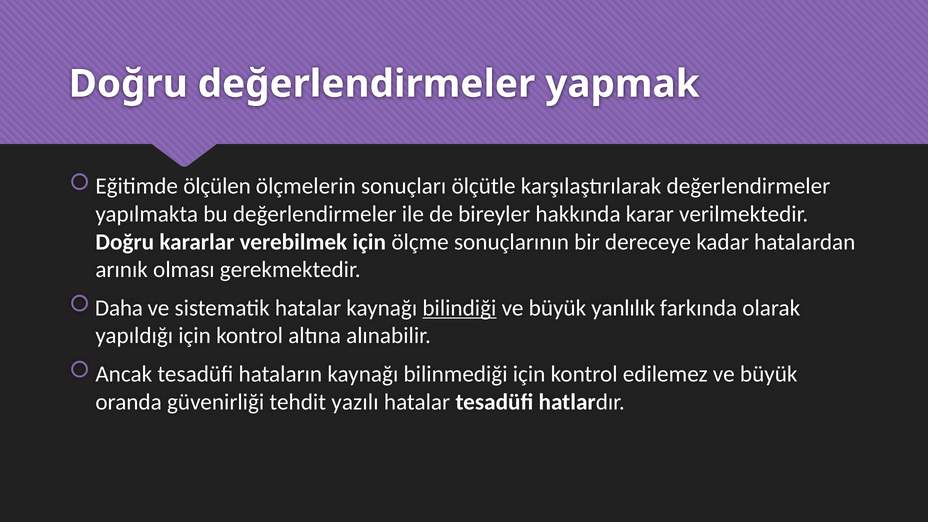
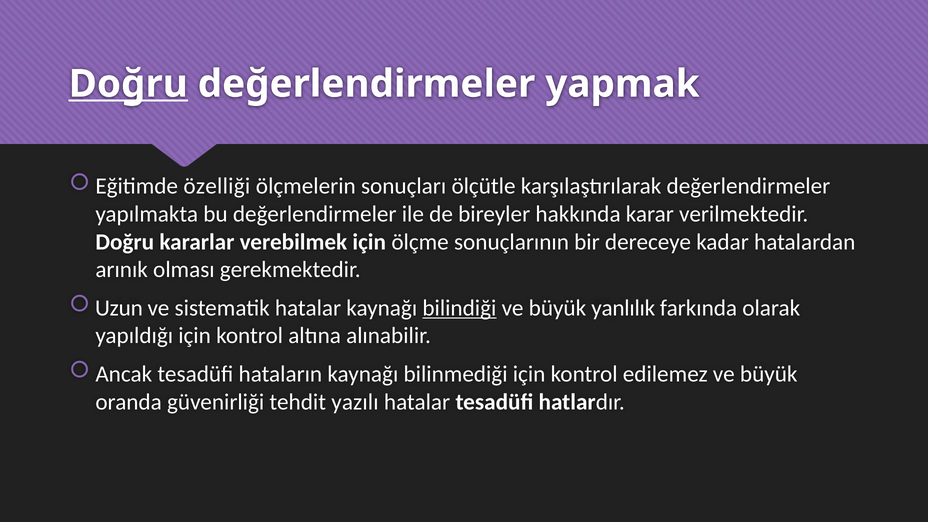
Doğru underline: none -> present (128, 84)
ölçülen: ölçülen -> özelliği (217, 186)
Daha: Daha -> Uzun (119, 308)
